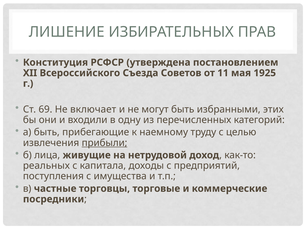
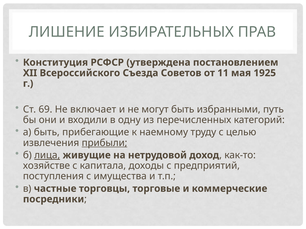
этих: этих -> путь (273, 110)
лица underline: none -> present (47, 155)
реальных: реальных -> хозяйстве (46, 166)
